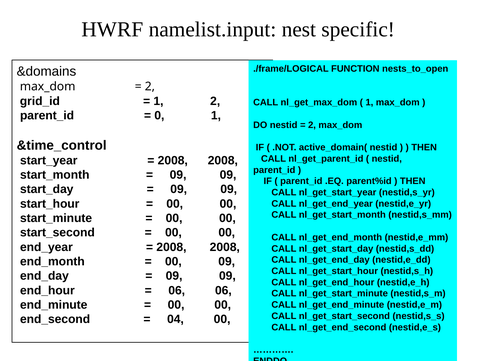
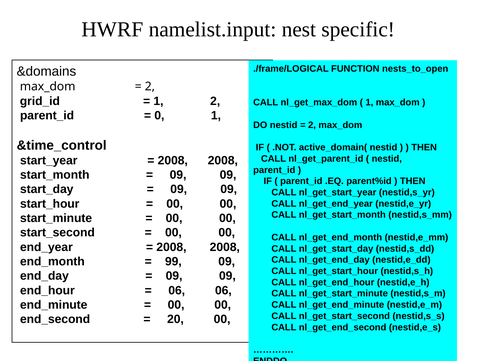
00: 00 -> 99 (173, 261)
04: 04 -> 20 (175, 319)
